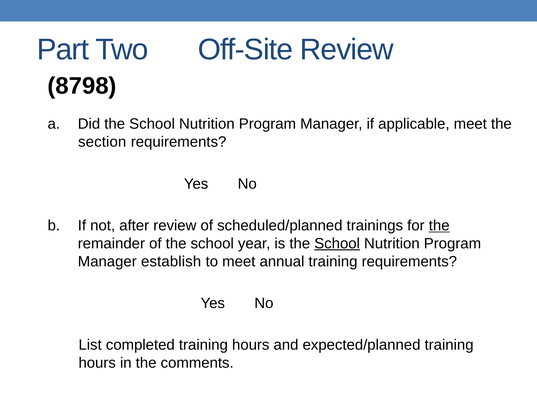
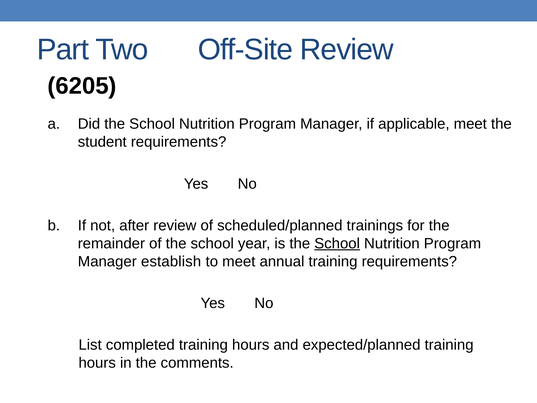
8798: 8798 -> 6205 (82, 86)
section: section -> student (102, 142)
the underline: present -> none (439, 225)
